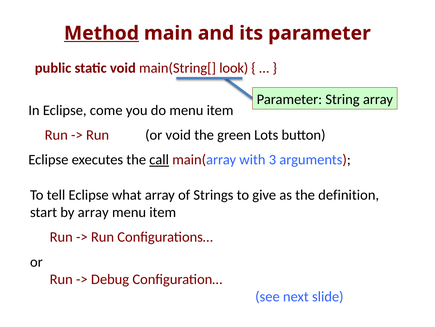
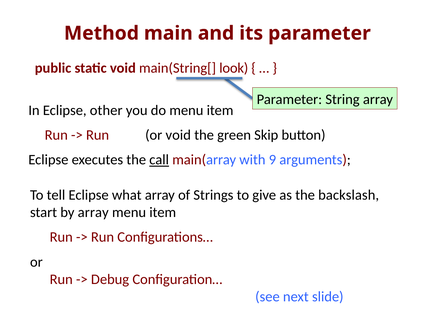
Method underline: present -> none (101, 33)
come: come -> other (106, 110)
Lots: Lots -> Skip (266, 135)
3: 3 -> 9 (272, 159)
definition: definition -> backslash (349, 195)
